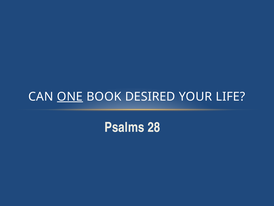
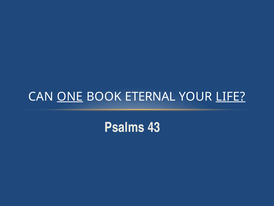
DESIRED: DESIRED -> ETERNAL (150, 96)
LIFE underline: none -> present (230, 96)
28: 28 -> 43 (154, 127)
